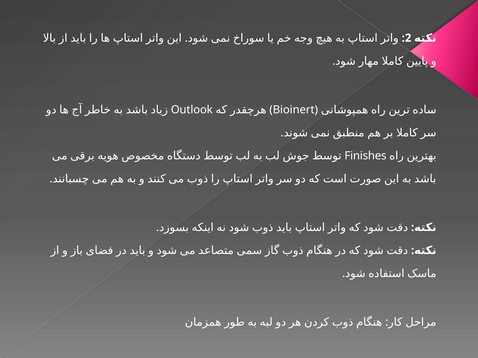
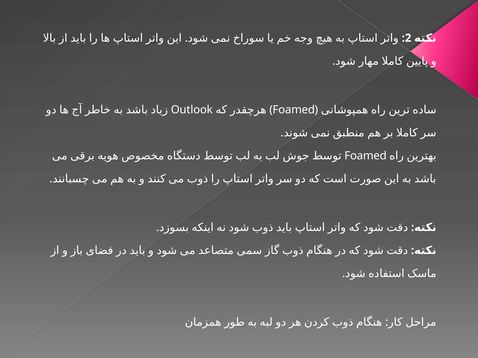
Bioinert: Bioinert -> Foamed (294, 110)
Finishes: Finishes -> Foamed (366, 156)
